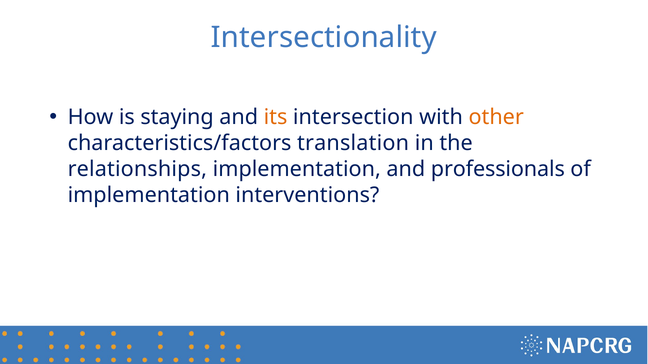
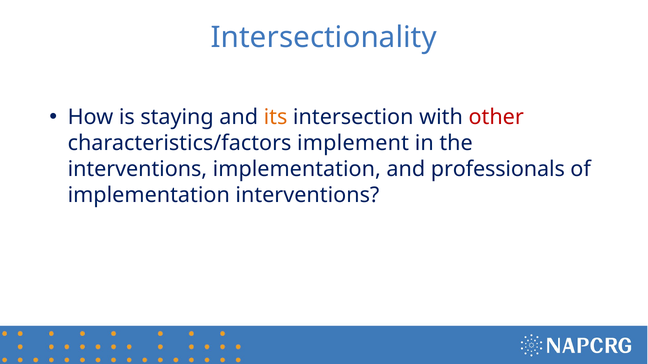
other colour: orange -> red (496, 117)
translation: translation -> implement (353, 143)
relationships: relationships -> interventions (137, 169)
